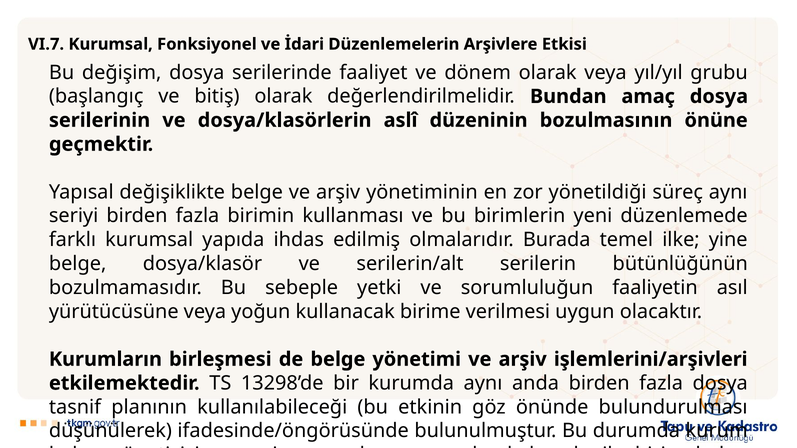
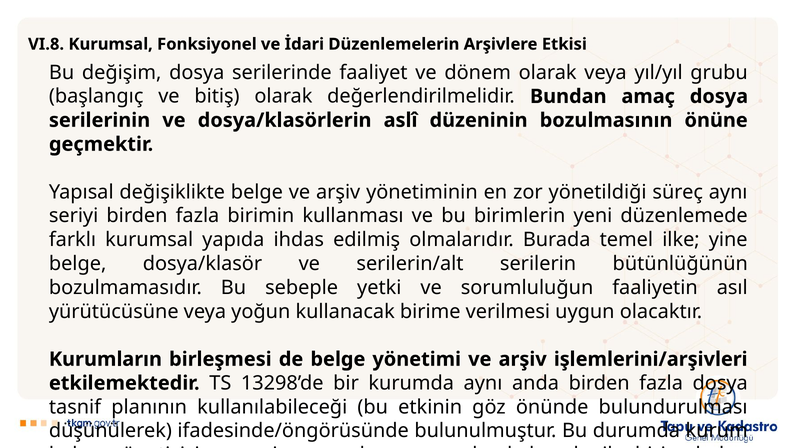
VI.7: VI.7 -> VI.8 (46, 44)
